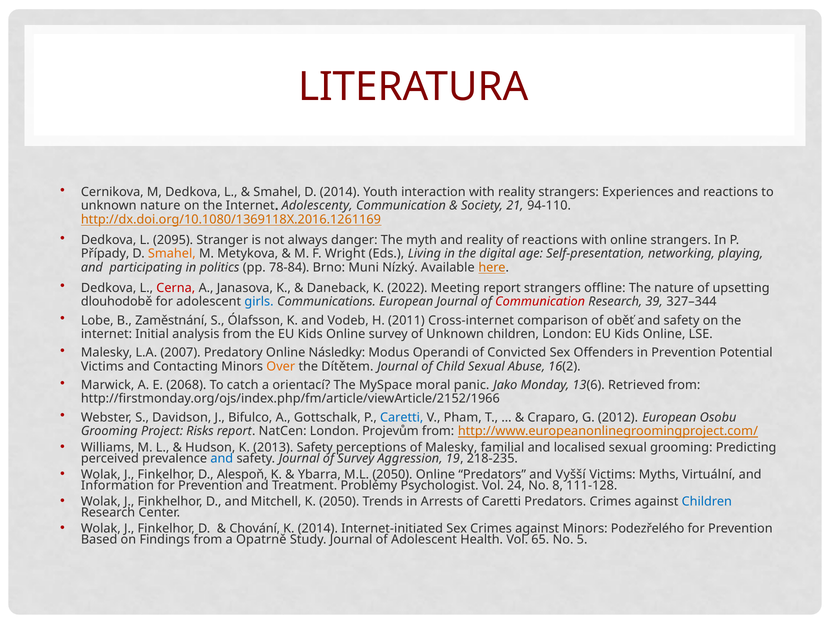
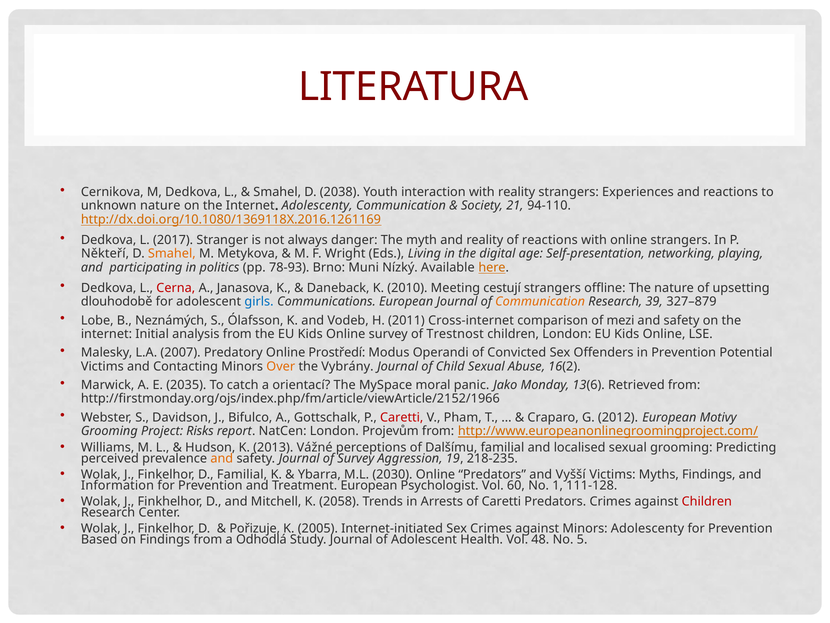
D 2014: 2014 -> 2038 (340, 192)
2095: 2095 -> 2017 (173, 240)
Případy: Případy -> Někteří (105, 254)
78-84: 78-84 -> 78-93 (289, 267)
2022: 2022 -> 2010 (407, 288)
Meeting report: report -> cestují (502, 288)
Communication colour: red -> orange (540, 301)
327–344: 327–344 -> 327–879 (692, 301)
Zaměstnání: Zaměstnání -> Neznámých (171, 320)
oběť: oběť -> mezi (620, 320)
of Unknown: Unknown -> Trestnost (455, 334)
Následky: Následky -> Prostředí (337, 352)
Dítětem: Dítětem -> Vybrány (347, 366)
2068: 2068 -> 2035 (186, 385)
Caretti colour: blue -> red (402, 417)
Osobu: Osobu -> Motivy (718, 417)
2013 Safety: Safety -> Vážné (315, 447)
of Malesky: Malesky -> Dalšímu (451, 447)
and colour: blue -> orange (222, 458)
D Alespoň: Alespoň -> Familial (242, 474)
M.L 2050: 2050 -> 2030 (392, 474)
Myths Virtuální: Virtuální -> Findings (709, 474)
Treatment Problémy: Problémy -> European (369, 485)
24: 24 -> 60 (516, 485)
8: 8 -> 1 (558, 485)
K 2050: 2050 -> 2058 (339, 501)
Children colour: blue -> red (707, 501)
Chování: Chování -> Pořizuje (255, 528)
K 2014: 2014 -> 2005 (318, 528)
Minors Podezřelého: Podezřelého -> Adolescenty (647, 528)
Opatrně: Opatrně -> Odhodlá (261, 539)
65: 65 -> 48 (540, 539)
